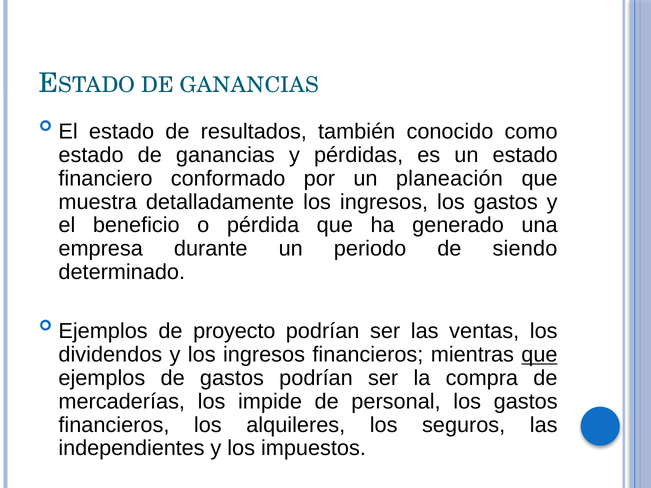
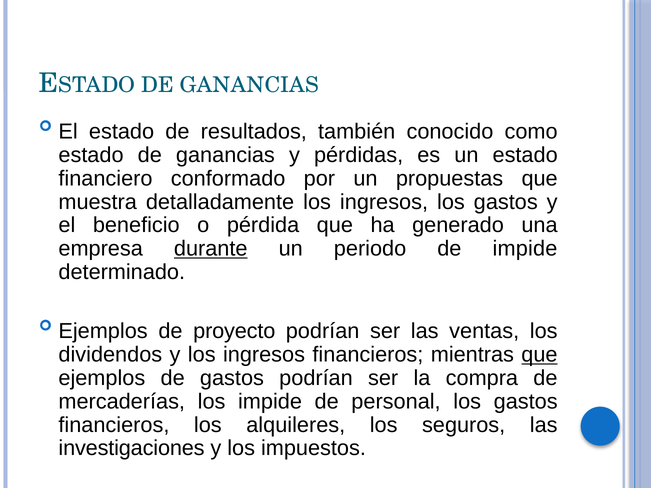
planeación: planeación -> propuestas (450, 179)
durante underline: none -> present (211, 249)
de siendo: siendo -> impide (525, 249)
independientes: independientes -> investigaciones (132, 449)
